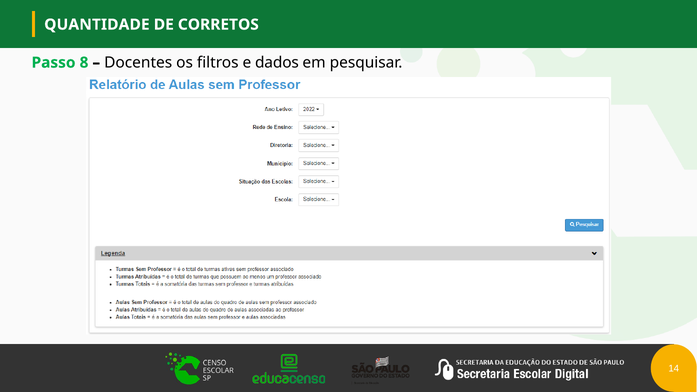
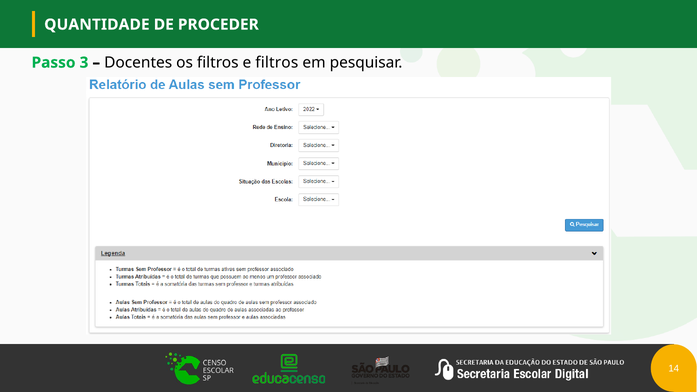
CORRETOS: CORRETOS -> PROCEDER (218, 25)
8: 8 -> 3 (84, 63)
e dados: dados -> filtros (277, 63)
